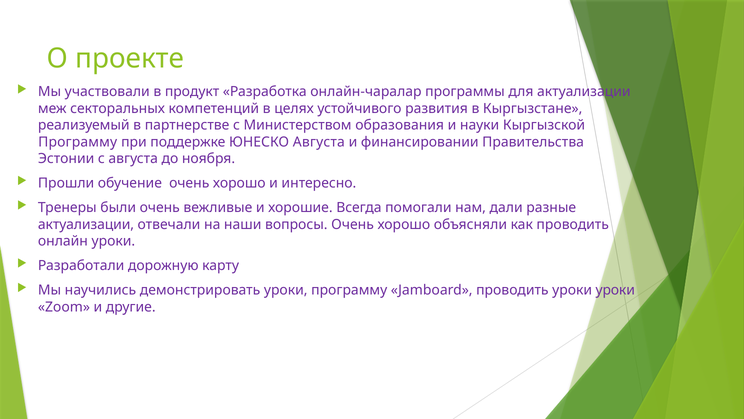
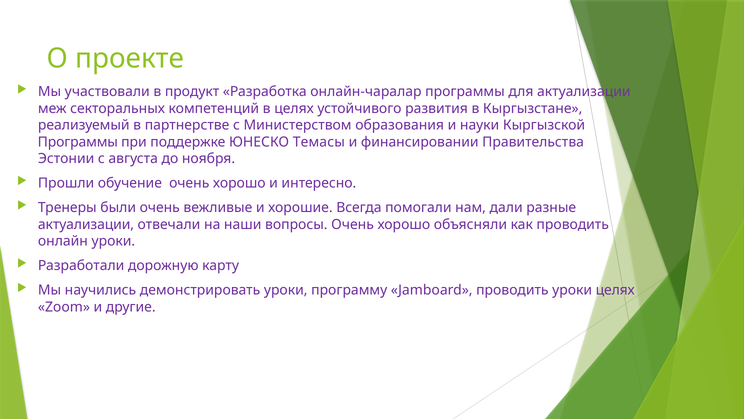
Программу: Программу -> Программы (78, 142)
ЮНЕСКО Августа: Августа -> Темасы (319, 142)
уроки уроки: уроки -> целях (615, 290)
